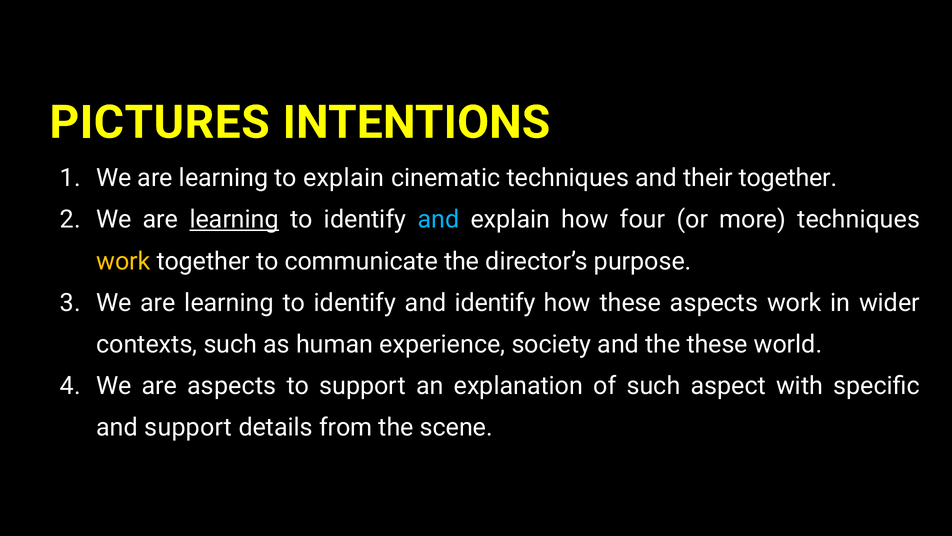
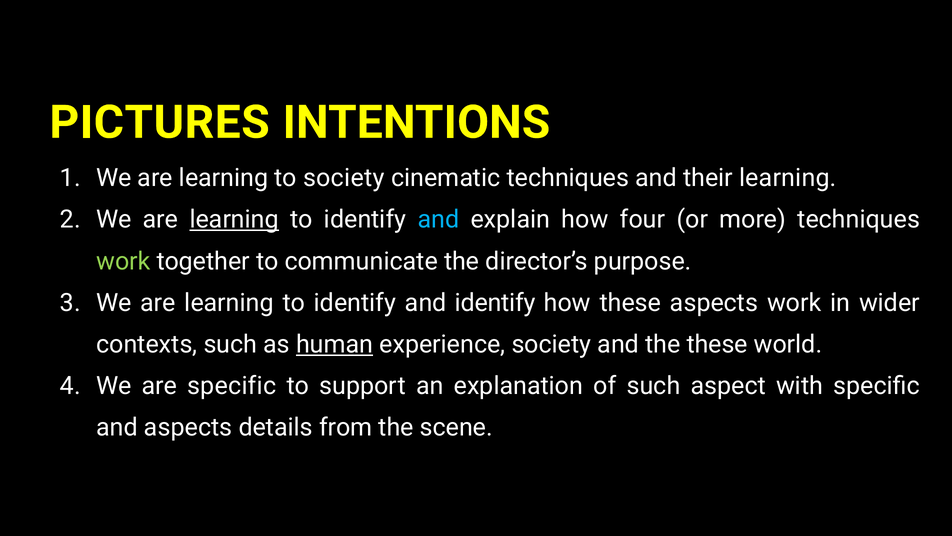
to explain: explain -> society (344, 178)
their together: together -> learning (788, 178)
work colour: yellow -> light green (123, 261)
human underline: none -> present (335, 344)
are aspects: aspects -> specific (232, 386)
and support: support -> aspects (188, 427)
